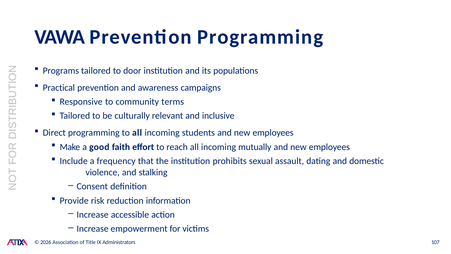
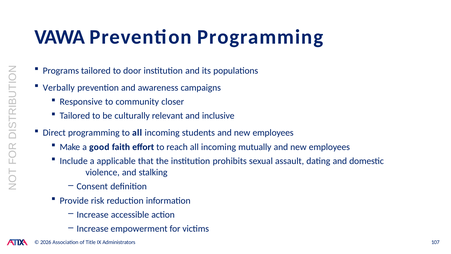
Practical: Practical -> Verbally (59, 88)
terms: terms -> closer (173, 102)
frequency: frequency -> applicable (116, 161)
